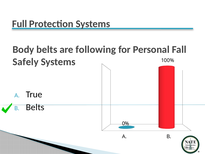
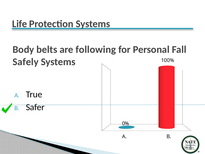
Full: Full -> Life (20, 24)
Belts: Belts -> Safer (35, 107)
